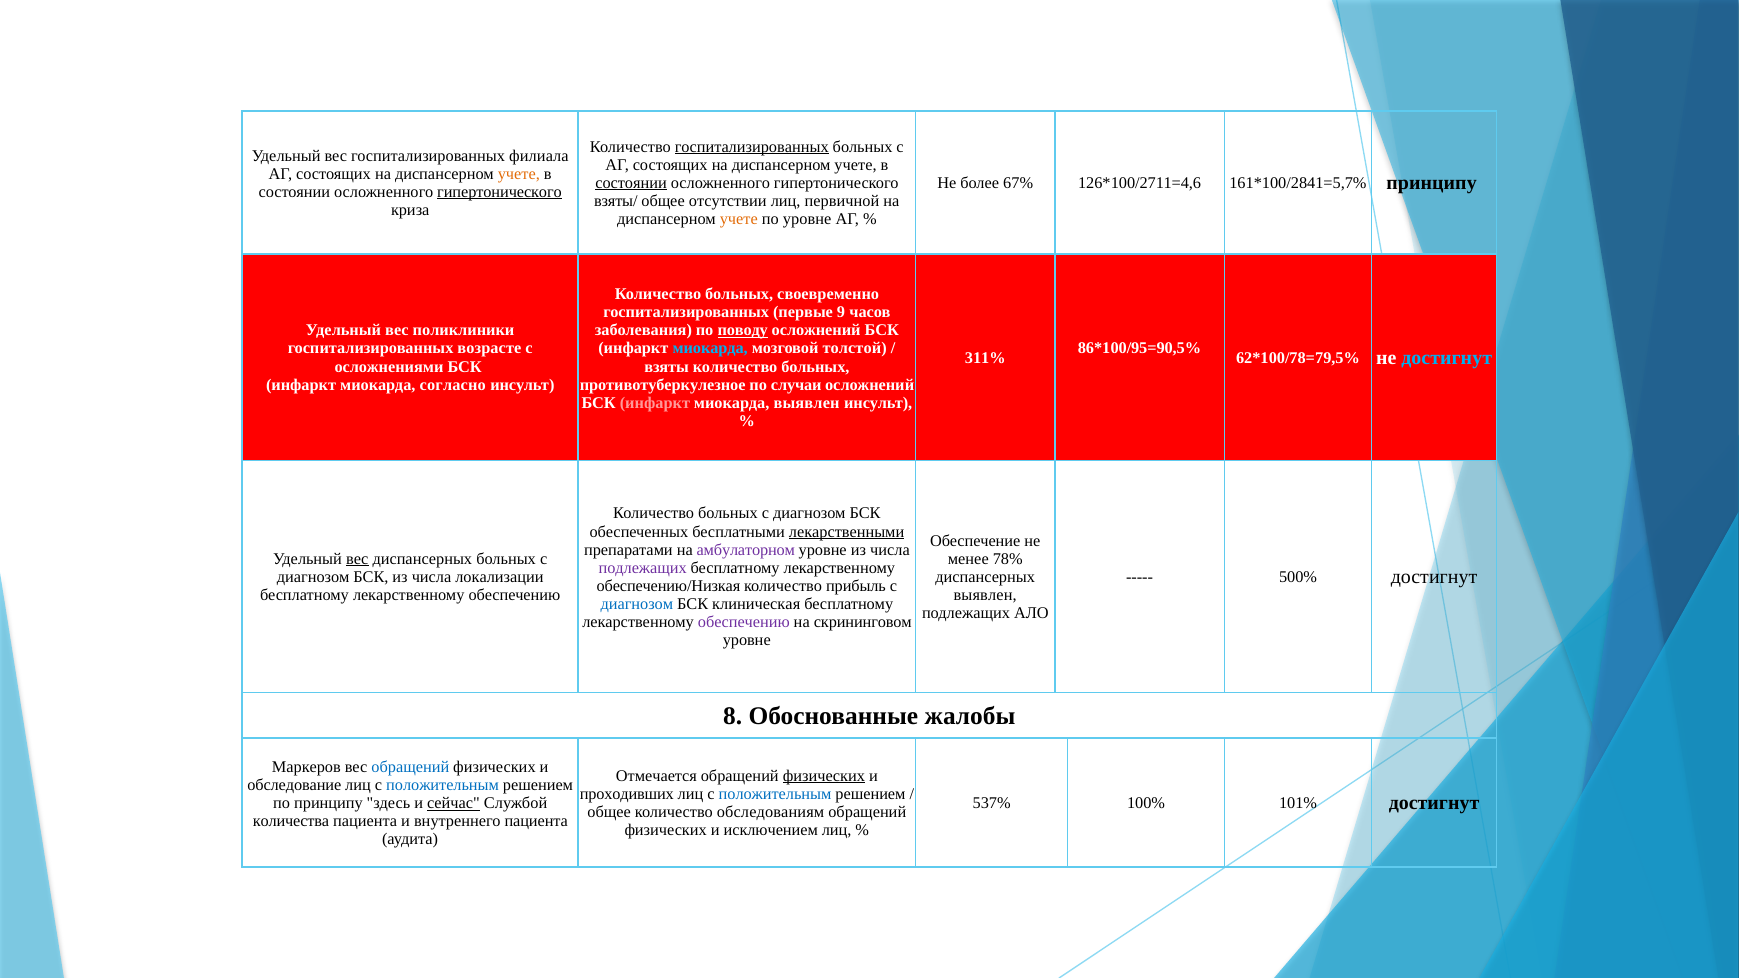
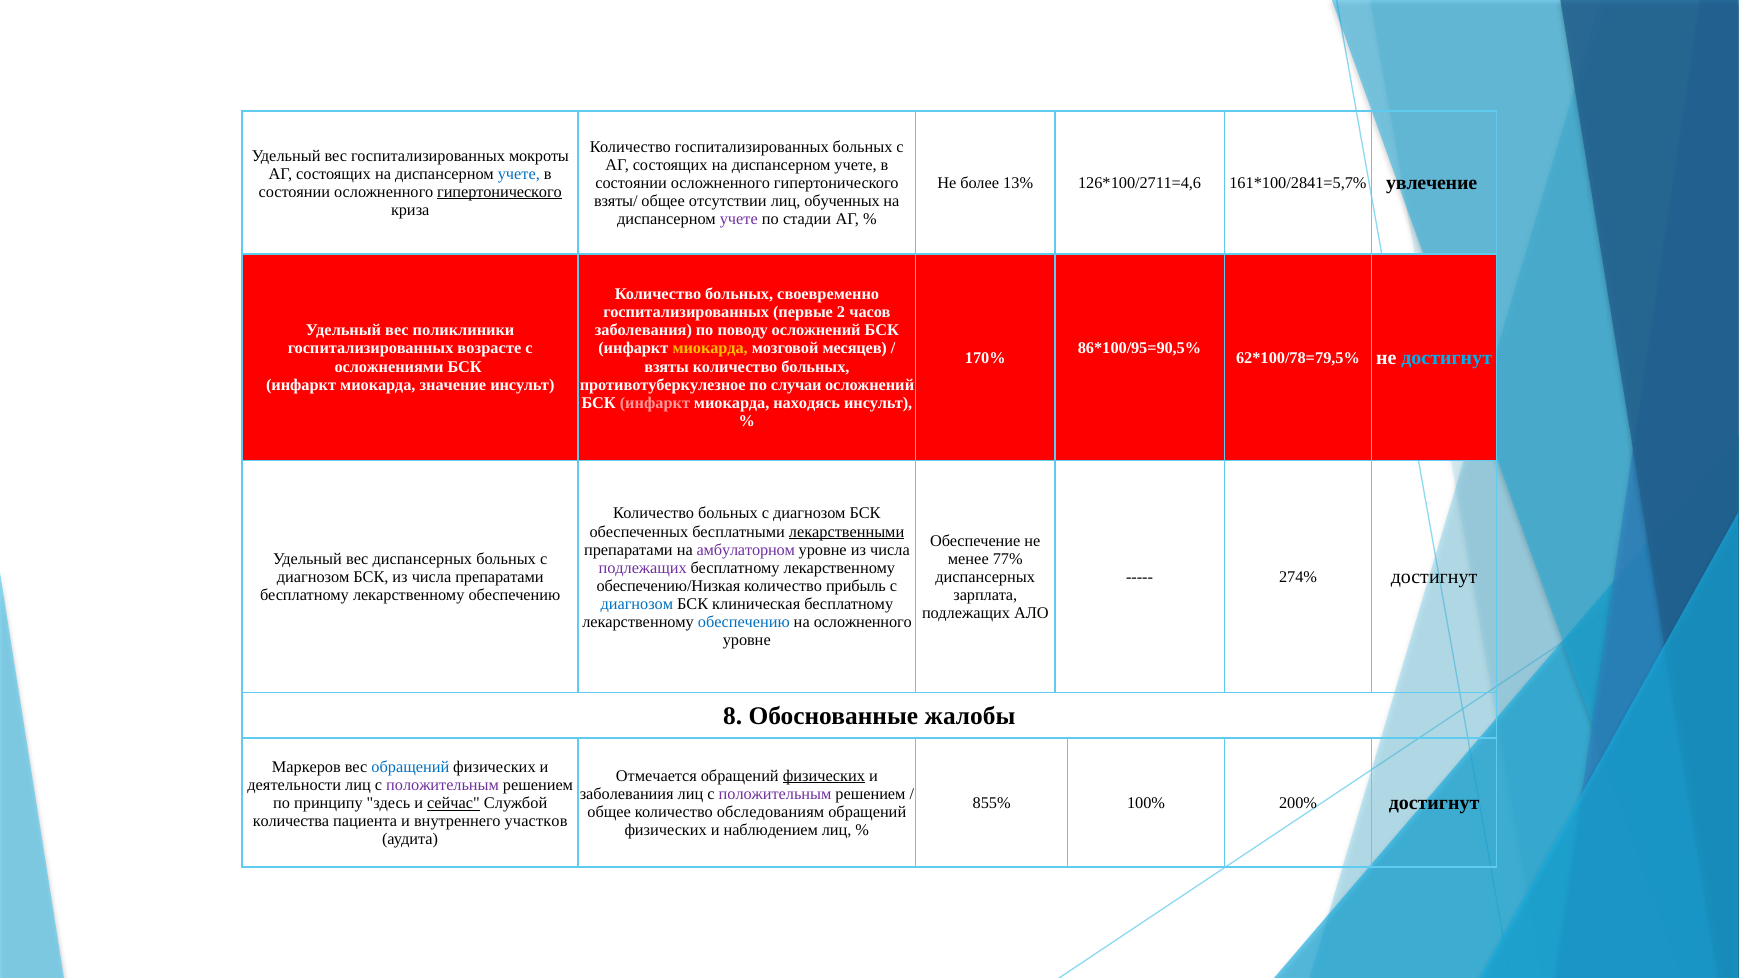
госпитализированных underline: present -> none (752, 147)
филиала: филиала -> мокроты (539, 156)
учете colour: orange -> blue (519, 174)
состоянии underline: present -> none (631, 183)
67%: 67% -> 13% (1018, 183)
принципу: принципу -> увлечение (1432, 183)
первичной: первичной -> обученных (842, 201)
учете colour: orange -> purple (739, 219)
по уровне: уровне -> стадии (807, 219)
9: 9 -> 2 (841, 313)
поводу underline: present -> none (743, 331)
миокарда colour: light blue -> yellow (710, 349)
толстой: толстой -> месяцев (855, 349)
311%: 311% -> 170% (985, 358)
согласно: согласно -> значение (453, 385)
миокарда выявлен: выявлен -> находясь (807, 403)
вес underline: present -> none (357, 559)
78%: 78% -> 77% (1008, 559)
числа локализации: локализации -> препаратами (499, 577)
500%: 500% -> 274% (1298, 577)
выявлен: выявлен -> зарплата (985, 595)
обеспечению colour: purple -> blue (744, 622)
на скрининговом: скрининговом -> осложненного (863, 622)
обследование: обследование -> деятельности (294, 785)
положительным colour: blue -> purple (443, 785)
проходивших: проходивших -> заболеваниия (627, 794)
положительным colour: blue -> purple (775, 794)
537%: 537% -> 855% (992, 803)
101%: 101% -> 200% (1298, 803)
внутреннего пациента: пациента -> участков (536, 821)
исключением: исключением -> наблюдением (771, 830)
